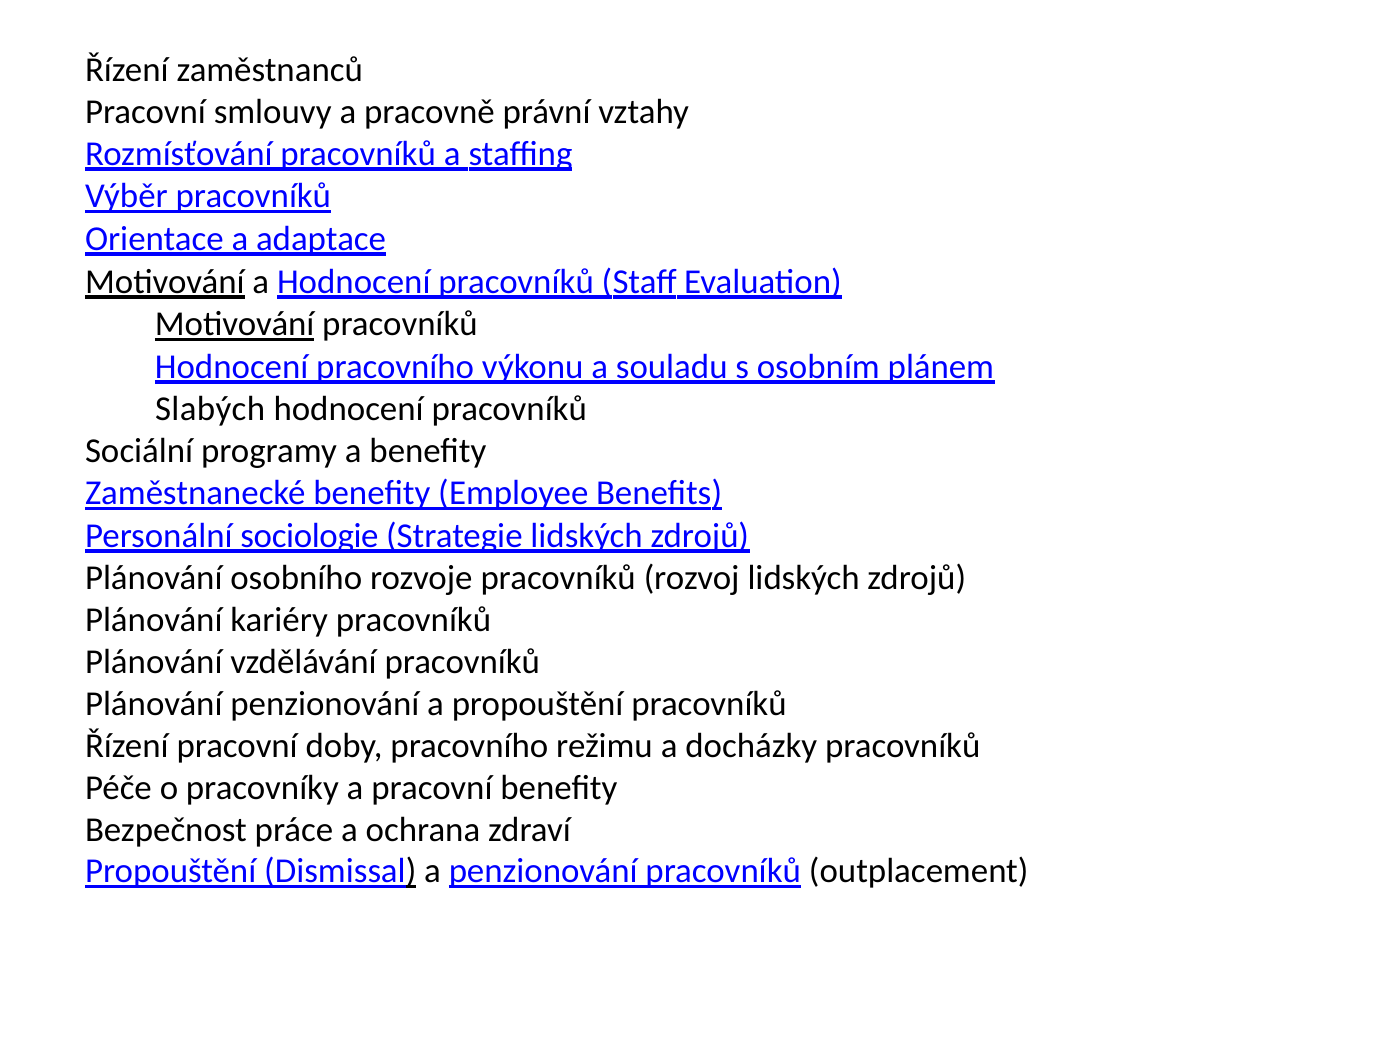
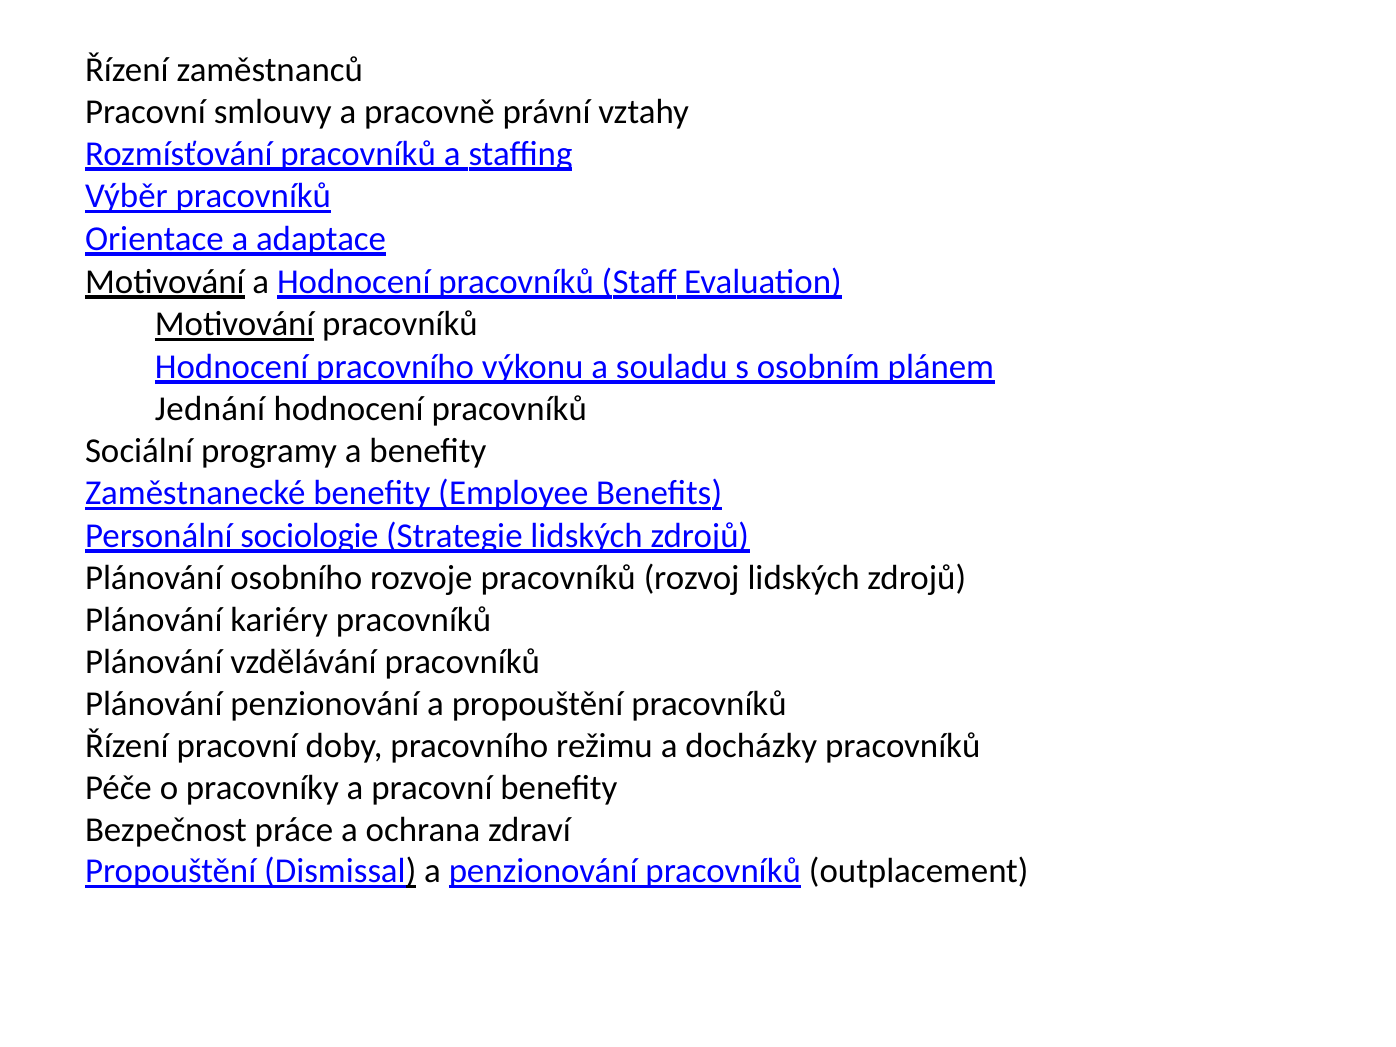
Slabých: Slabých -> Jednání (210, 409)
